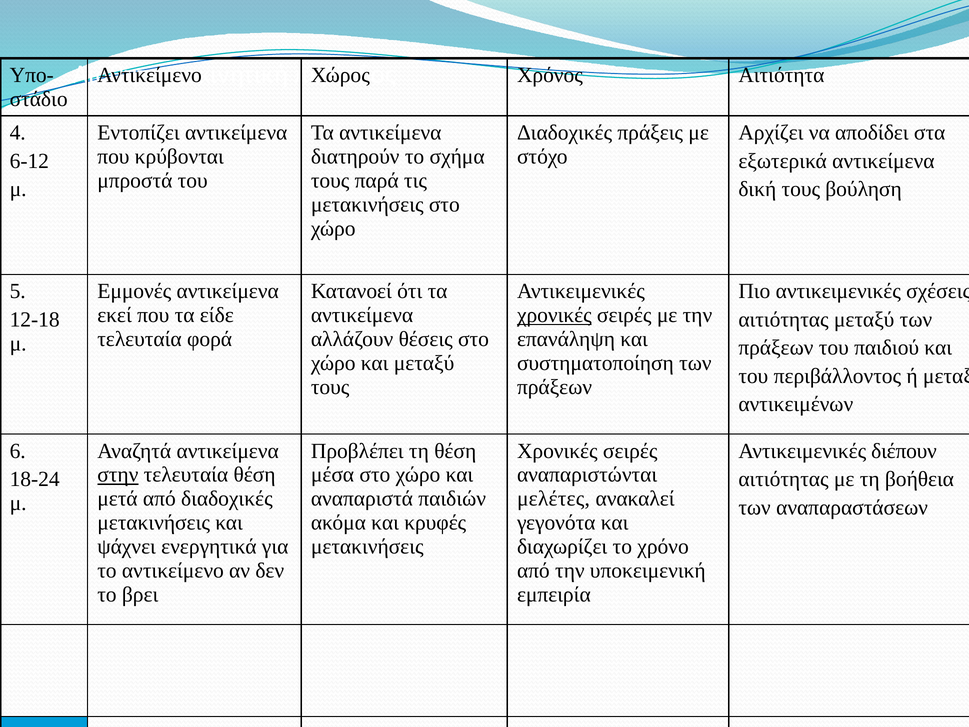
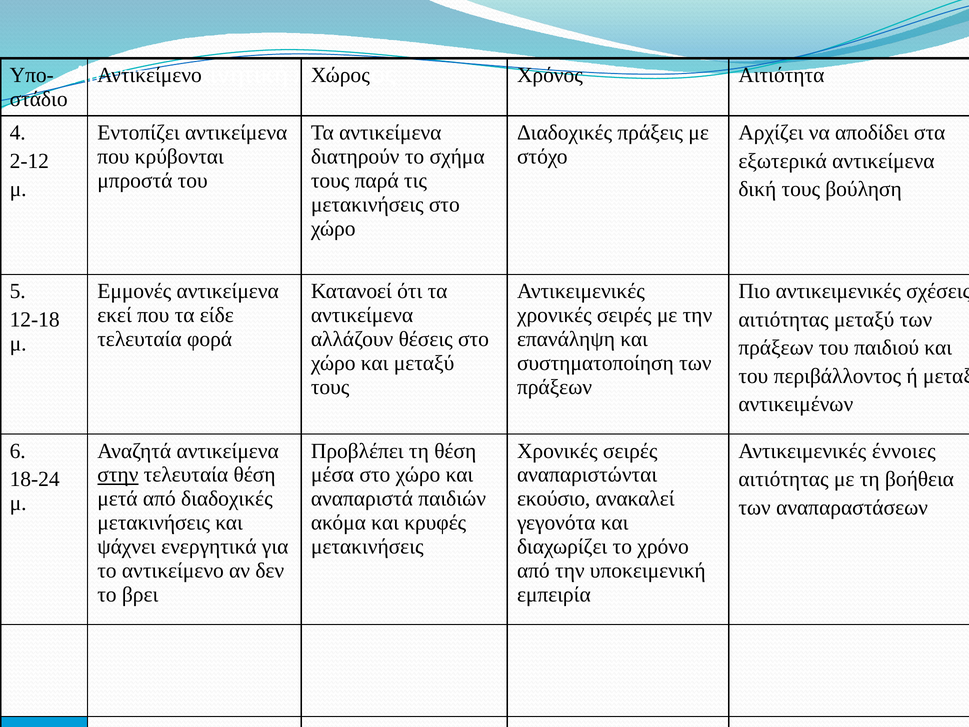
6-12: 6-12 -> 2-12 (29, 161)
χρονικές underline: present -> none (554, 315)
διέπουν: διέπουν -> έννοιες (904, 451)
μελέτες: μελέτες -> εκούσιο (554, 499)
